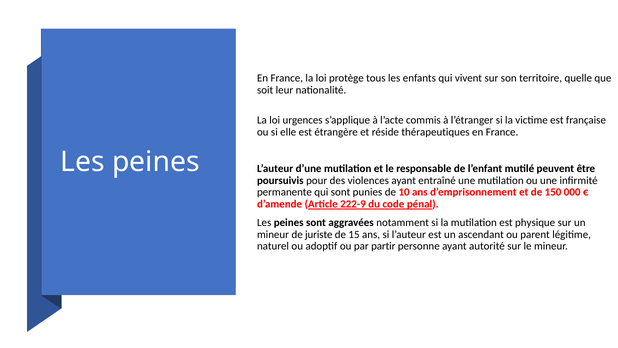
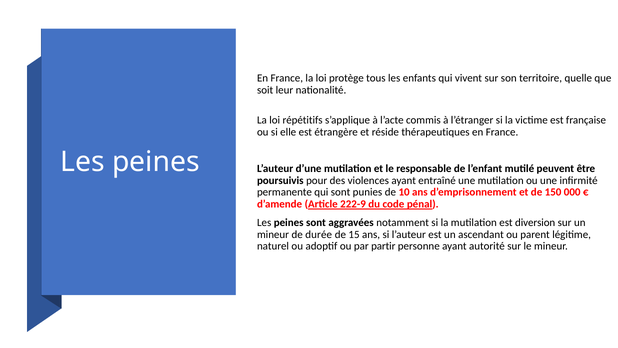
urgences: urgences -> répétitifs (303, 120)
physique: physique -> diversion (535, 222)
juriste: juriste -> durée (319, 234)
